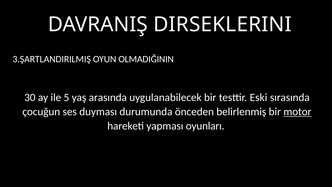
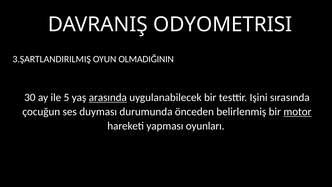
DIRSEKLERINI: DIRSEKLERINI -> ODYOMETRISI (223, 24)
arasında underline: none -> present (108, 97)
Eski: Eski -> Işini (259, 97)
